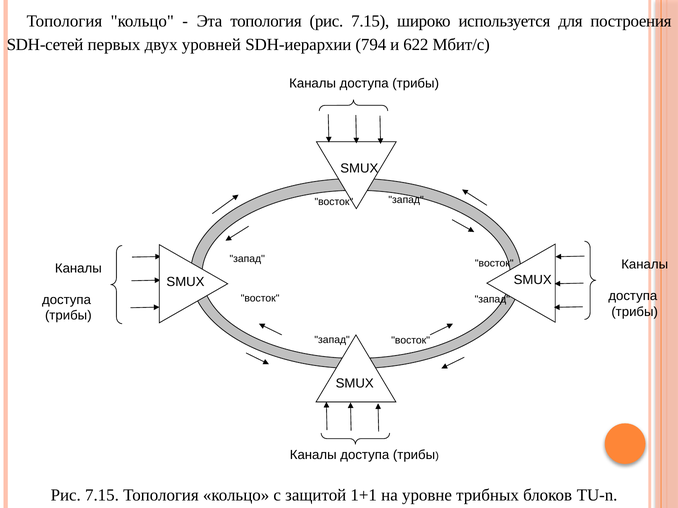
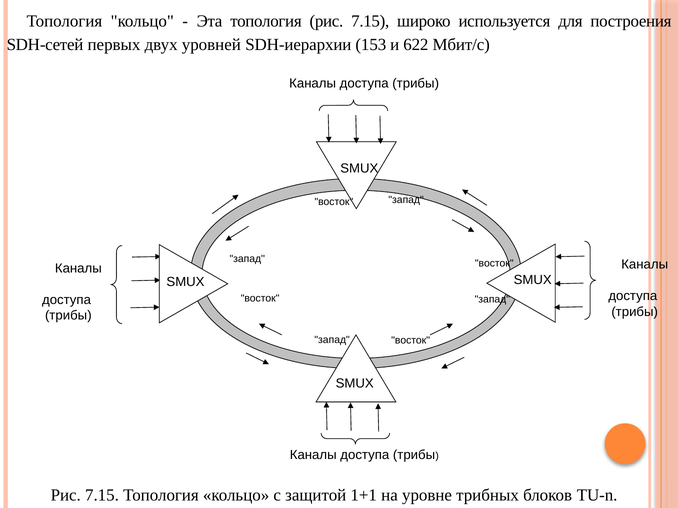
794: 794 -> 153 (371, 45)
